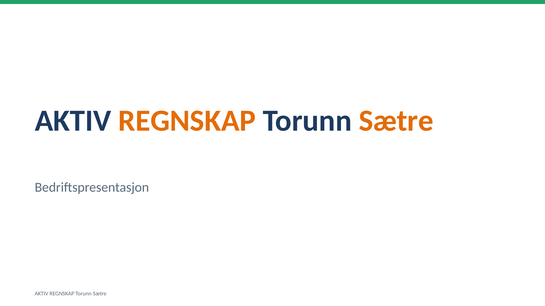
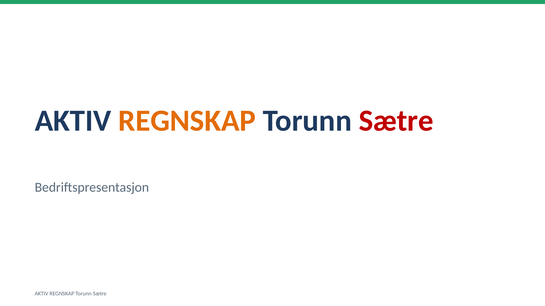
Sætre colour: orange -> red (396, 121)
